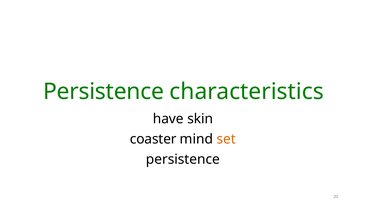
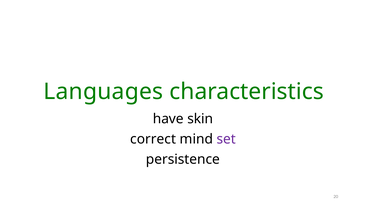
Persistence: Persistence -> Languages (103, 91)
coaster: coaster -> correct (153, 139)
set colour: orange -> purple (226, 139)
